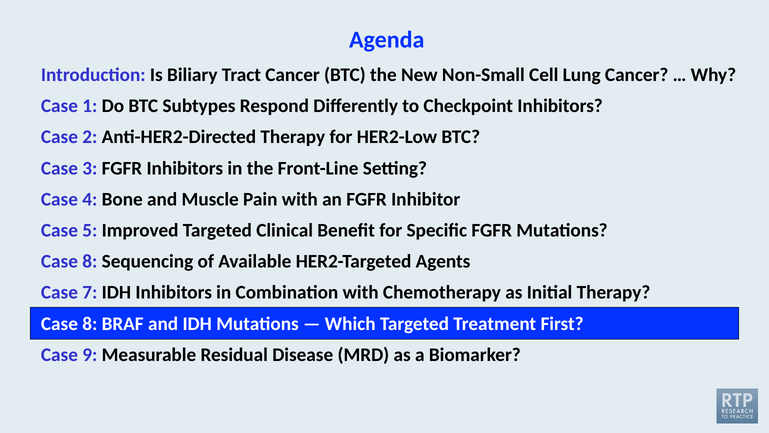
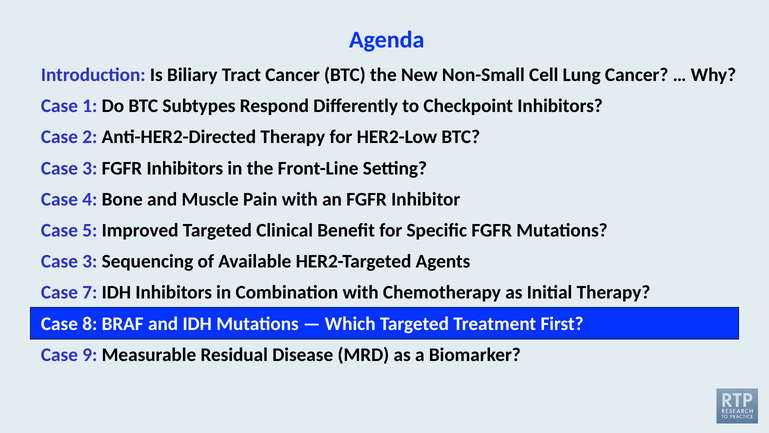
8: 8 -> 3 (90, 261)
